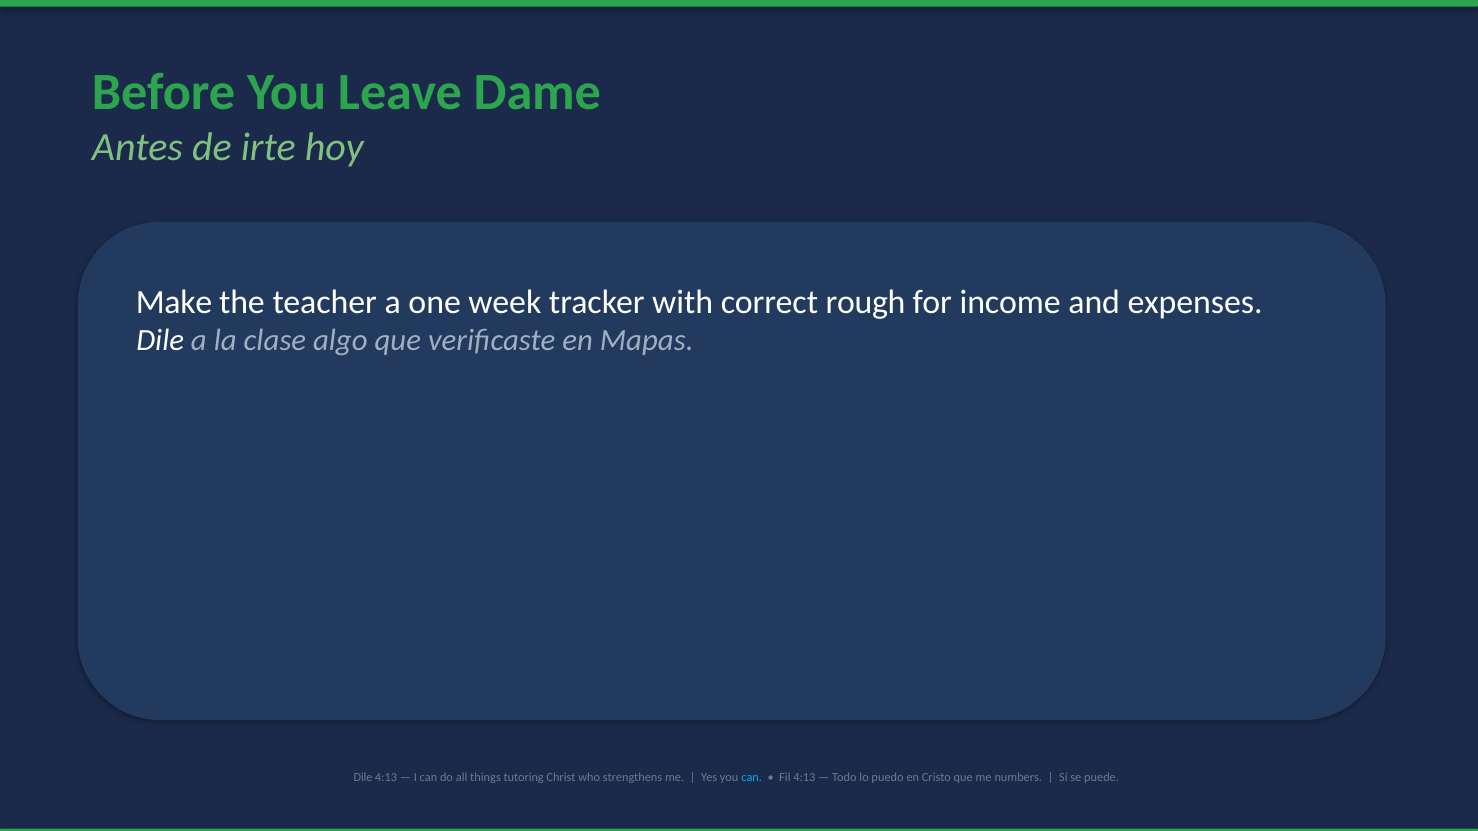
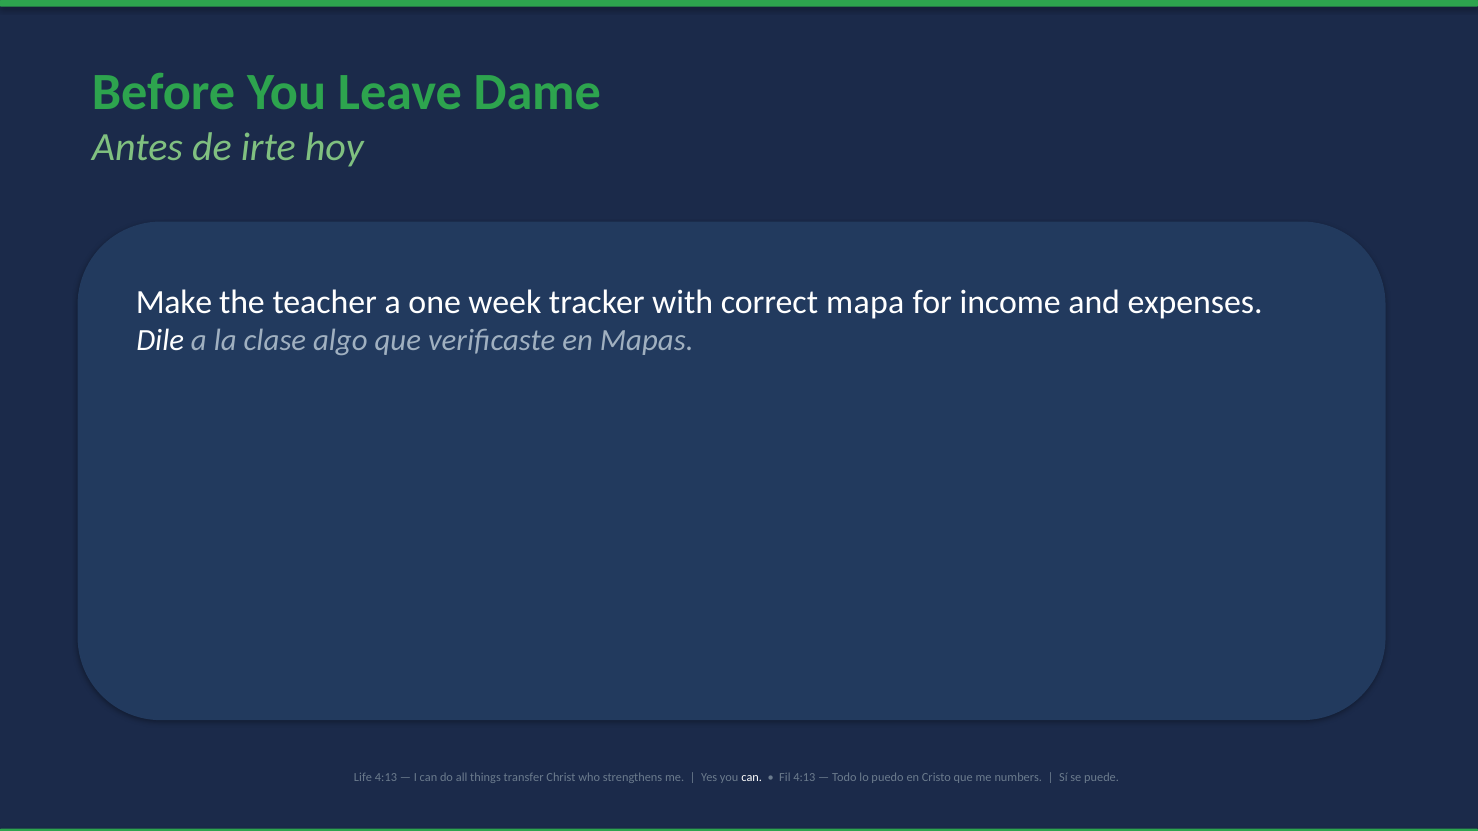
rough: rough -> mapa (865, 302)
Dile: Dile -> Life (363, 778)
tutoring: tutoring -> transfer (524, 778)
can colour: light blue -> white (752, 778)
